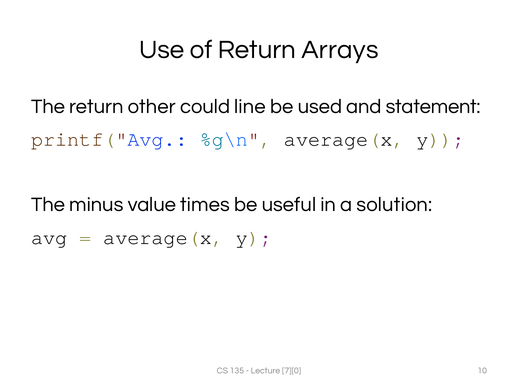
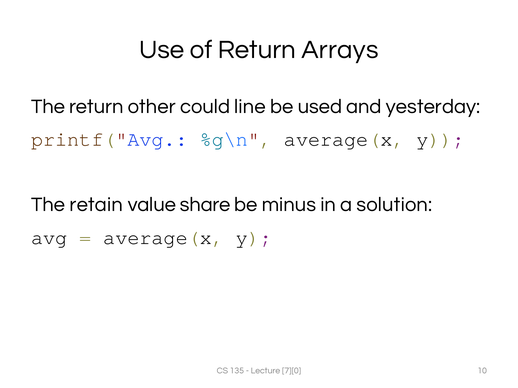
statement: statement -> yesterday (433, 107)
minus: minus -> retain (96, 205)
times: times -> share (205, 205)
useful: useful -> minus (289, 205)
